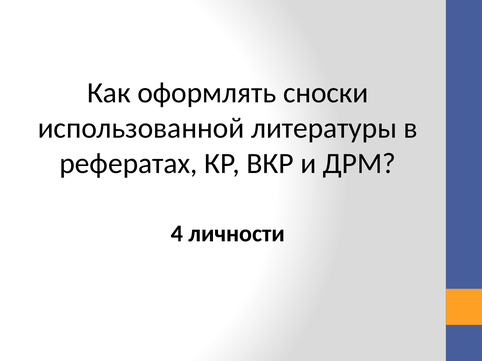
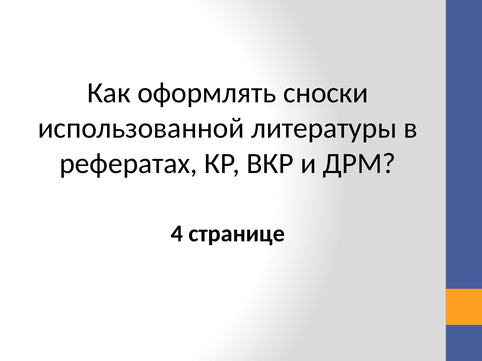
личности: личности -> странице (237, 234)
